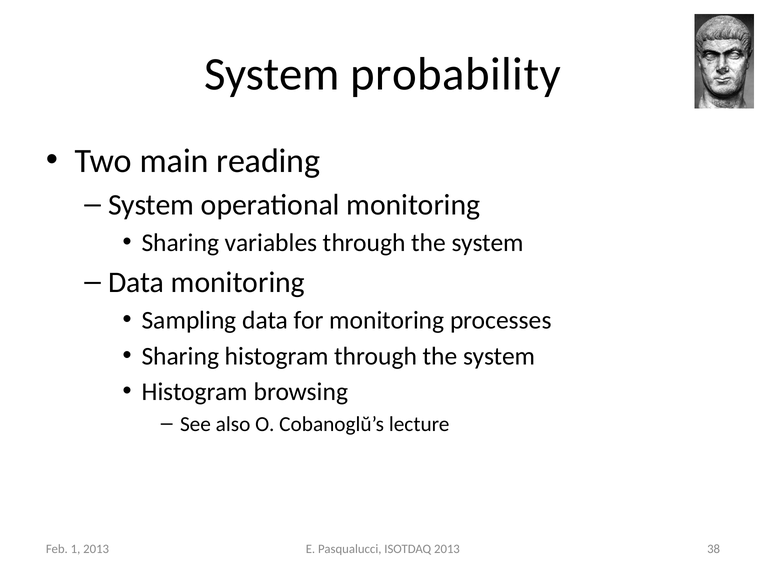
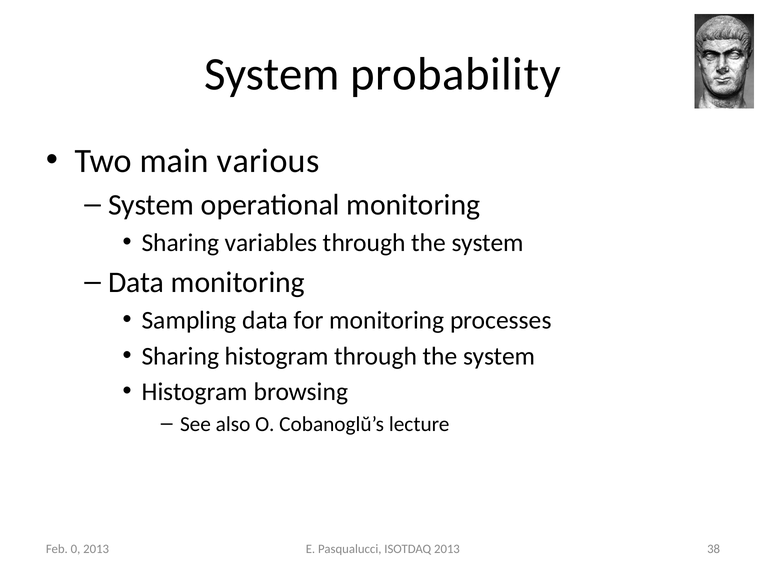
reading: reading -> various (268, 161)
1: 1 -> 0 (76, 549)
